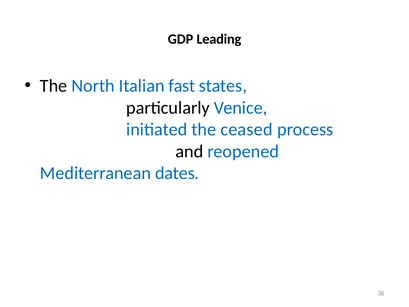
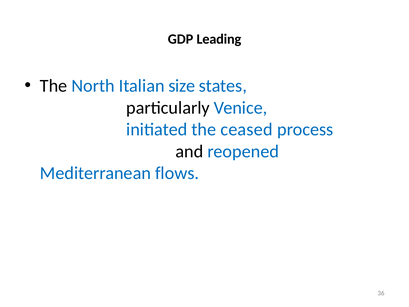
fast: fast -> size (182, 86)
dates: dates -> flows (177, 173)
